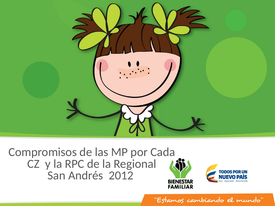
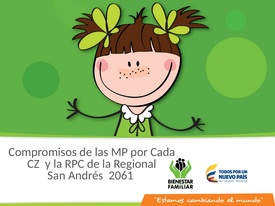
2012: 2012 -> 2061 (121, 176)
